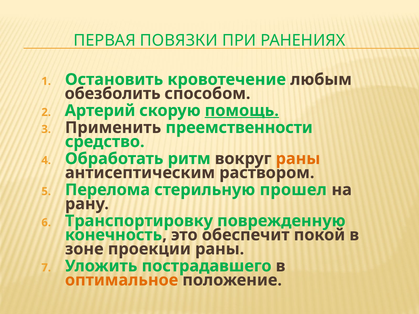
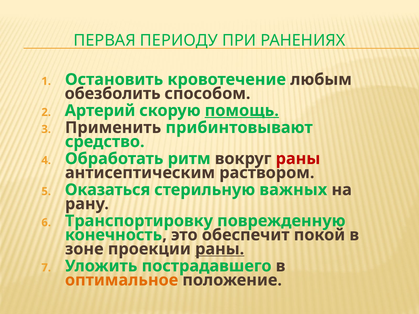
ПОВЯЗКИ: ПОВЯЗКИ -> ПЕРИОДУ (179, 40)
преемственности: преемственности -> прибинтовывают (239, 128)
раны colour: orange -> red (298, 159)
Перелома: Перелома -> Оказаться (108, 190)
прошел: прошел -> важных (293, 190)
раны underline: none -> present (220, 249)
